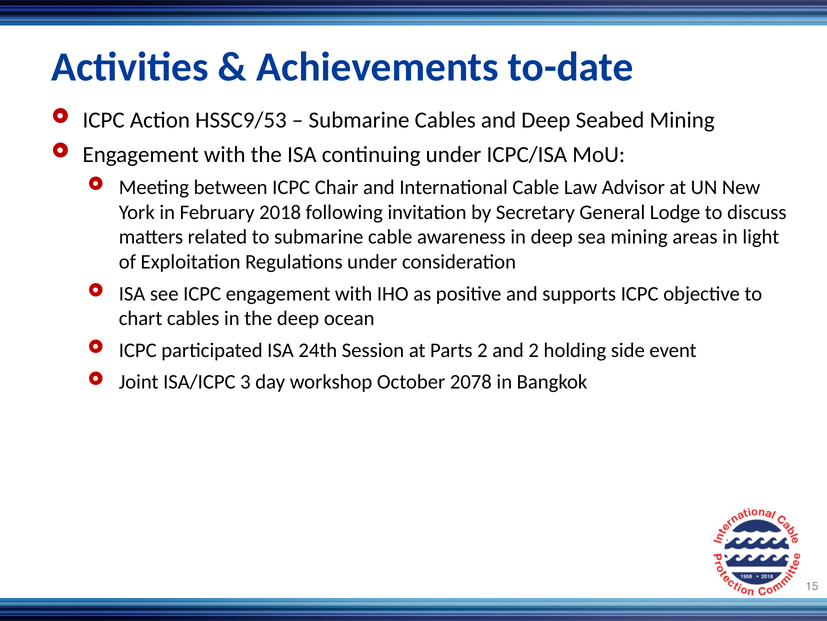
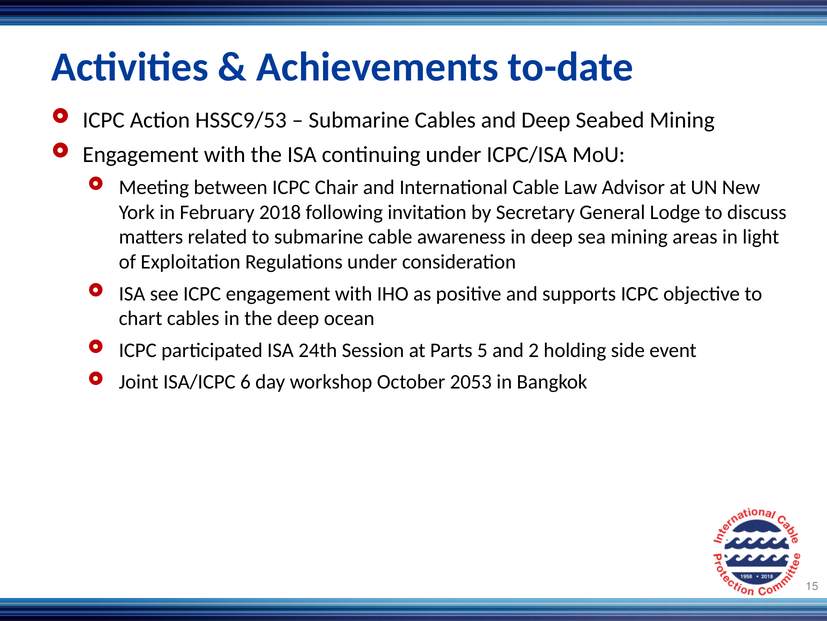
Parts 2: 2 -> 5 (482, 350)
3: 3 -> 6 (245, 382)
2078: 2078 -> 2053 (471, 382)
